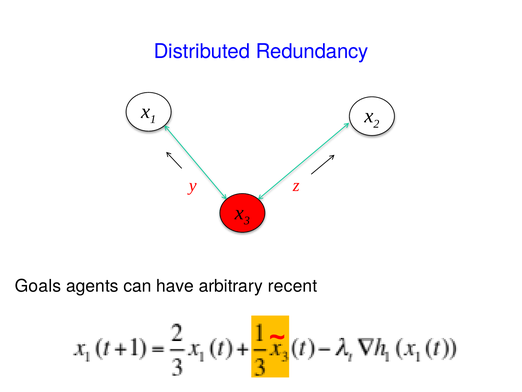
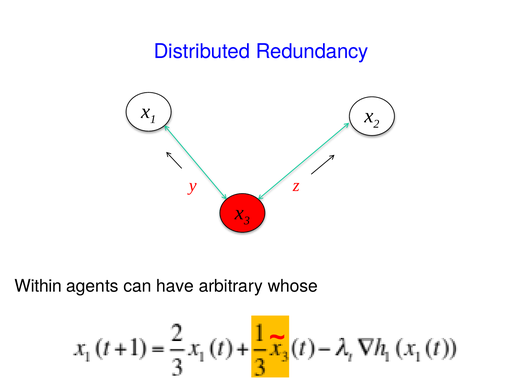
Goals: Goals -> Within (38, 286)
recent: recent -> whose (293, 286)
